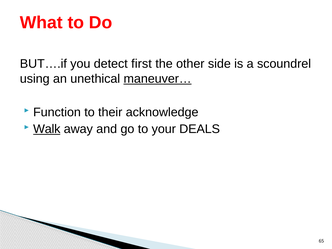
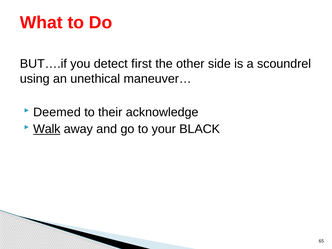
maneuver… underline: present -> none (158, 79)
Function: Function -> Deemed (57, 112)
DEALS: DEALS -> BLACK (200, 129)
